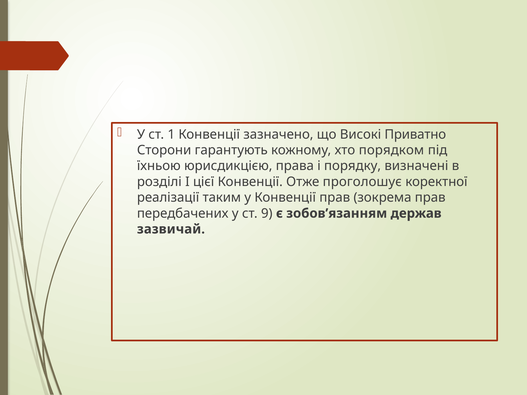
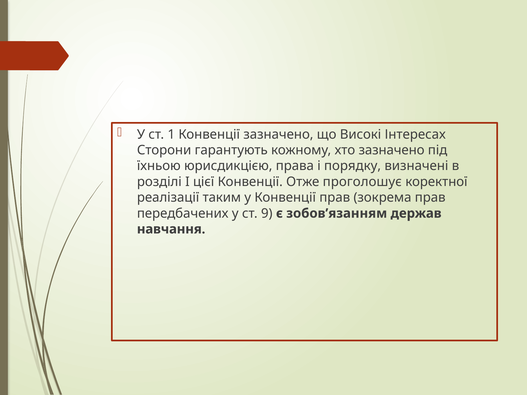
Приватно: Приватно -> Інтересах (415, 134)
хто порядком: порядком -> зазначено (392, 150)
зазвичай: зазвичай -> навчання (171, 229)
